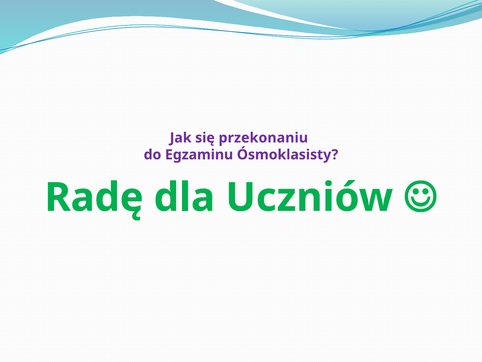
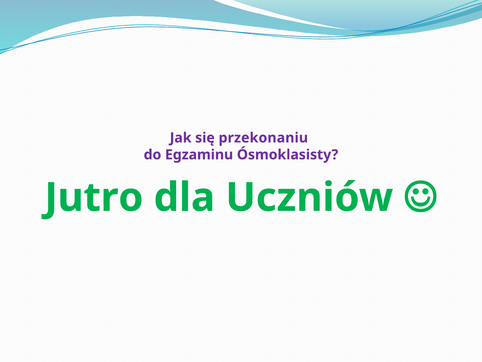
Radę: Radę -> Jutro (94, 197)
